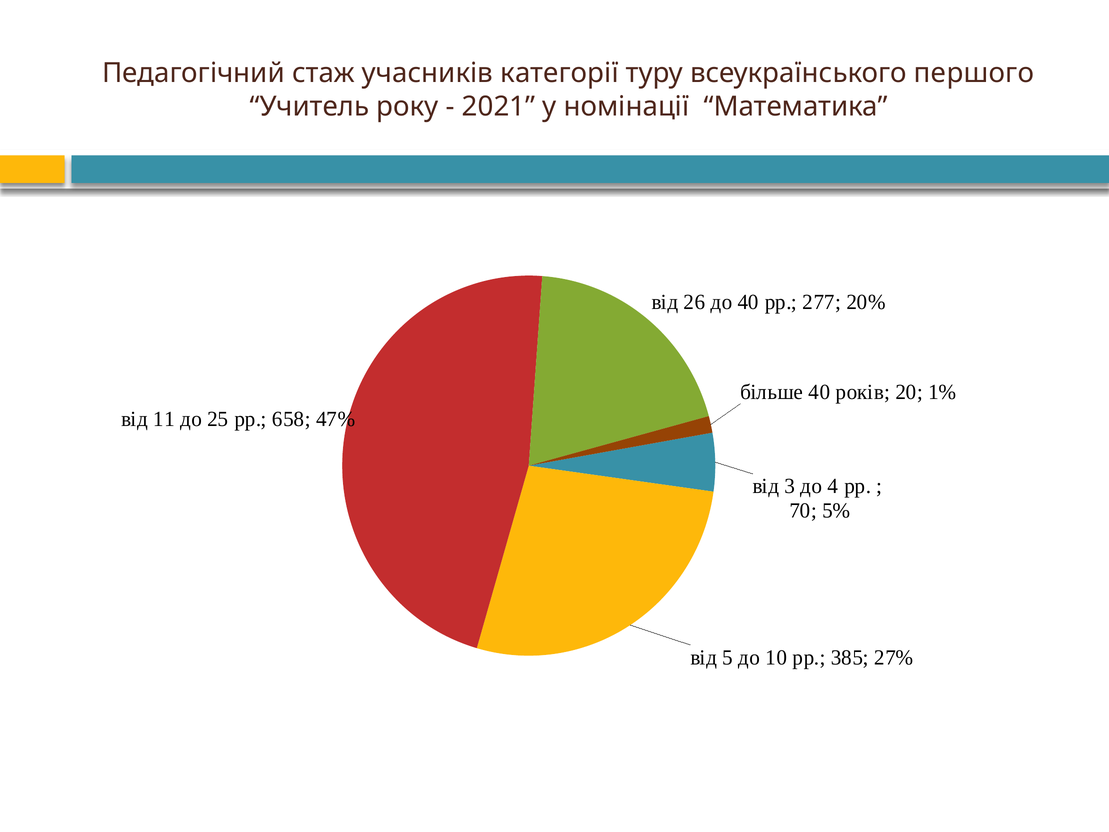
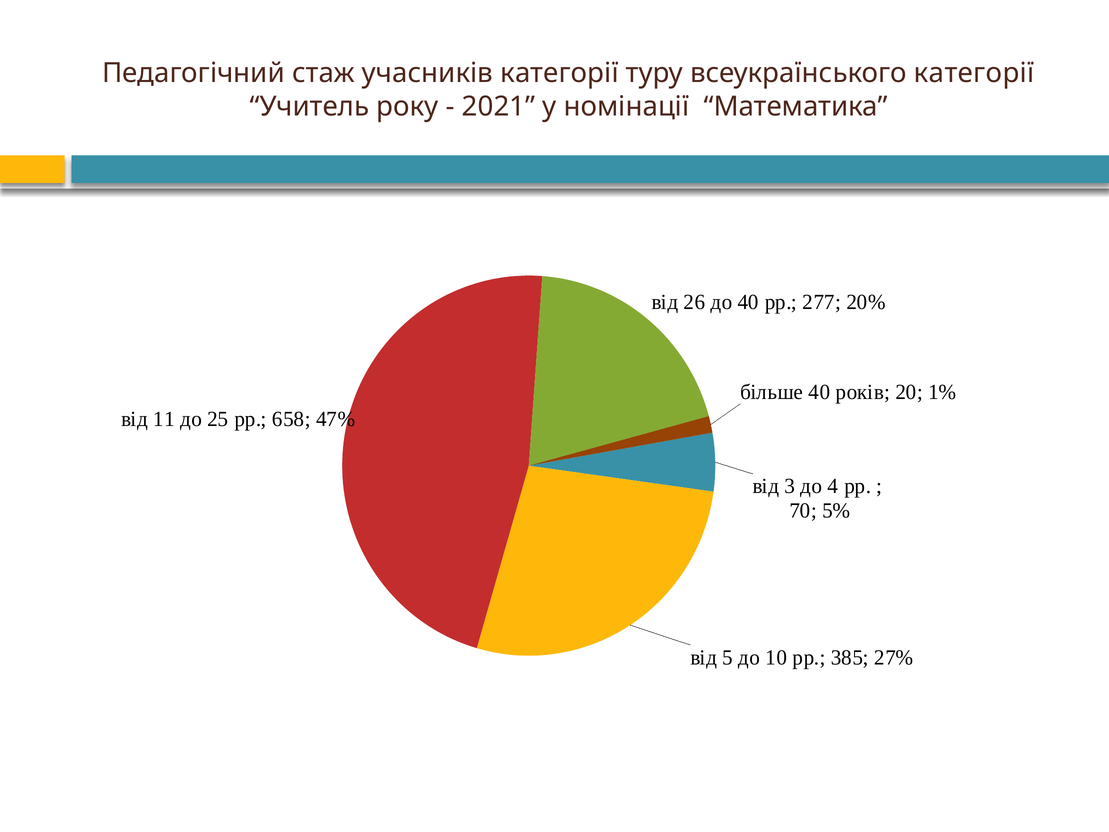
всеукраїнського першого: першого -> категорії (974, 73)
